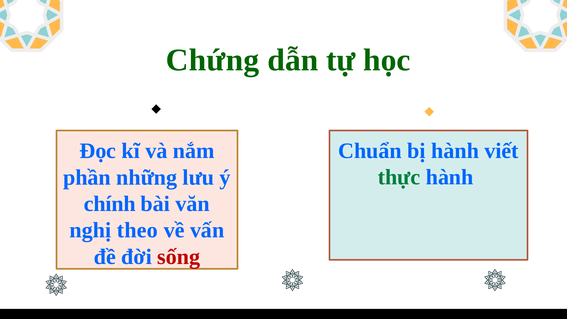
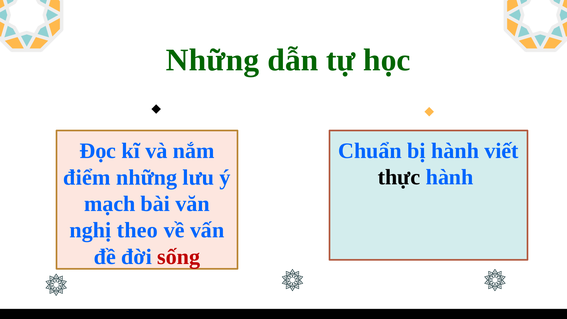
Chứng: Chứng -> Những (213, 60)
phần: phần -> điểm (87, 177)
thực colour: green -> black (399, 177)
chính: chính -> mạch (110, 204)
